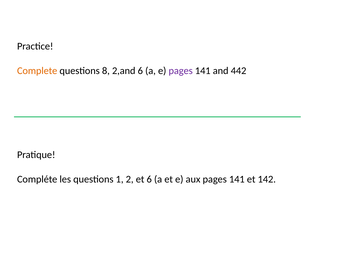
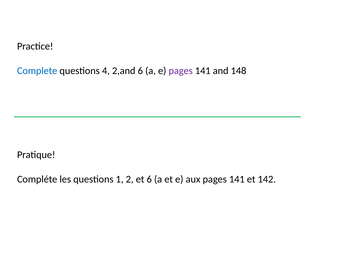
Complete colour: orange -> blue (37, 71)
8: 8 -> 4 (106, 71)
442: 442 -> 148 (239, 71)
